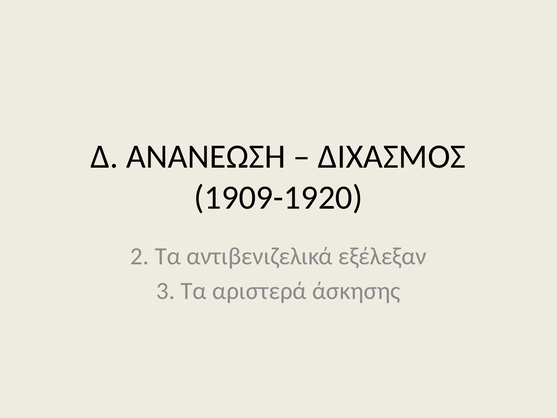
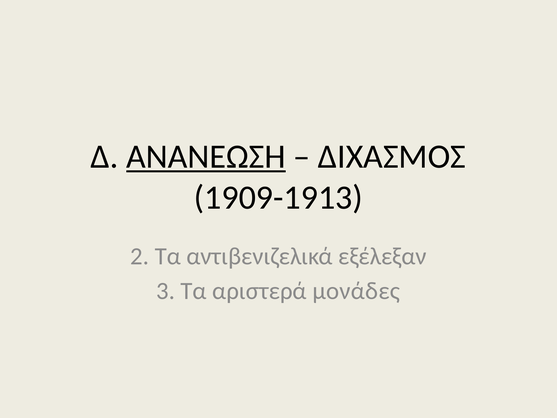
ΑΝΑΝΕΩΣΗ underline: none -> present (206, 157)
1909-1920: 1909-1920 -> 1909-1913 (278, 197)
άσκησης: άσκησης -> μονάδες (356, 291)
